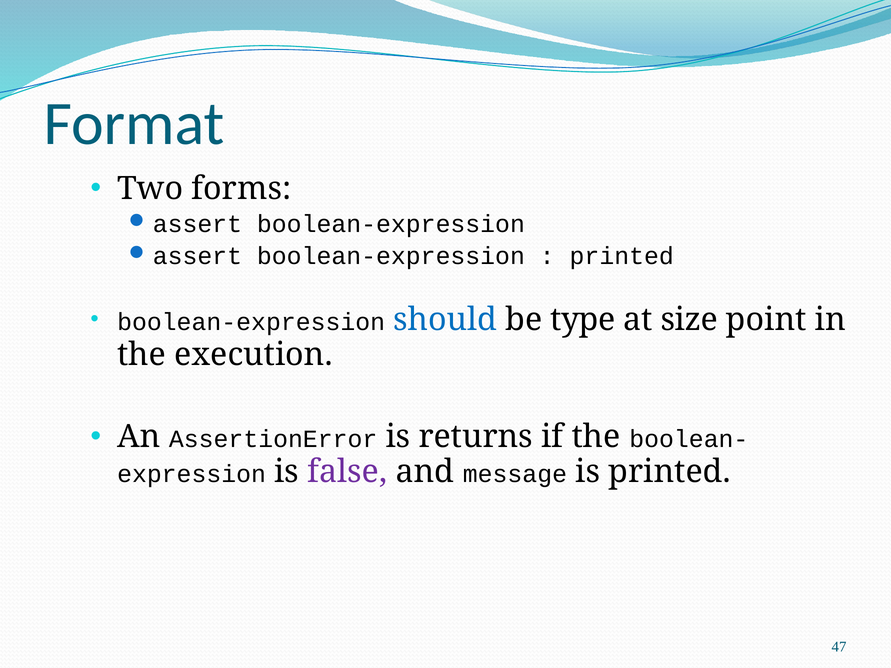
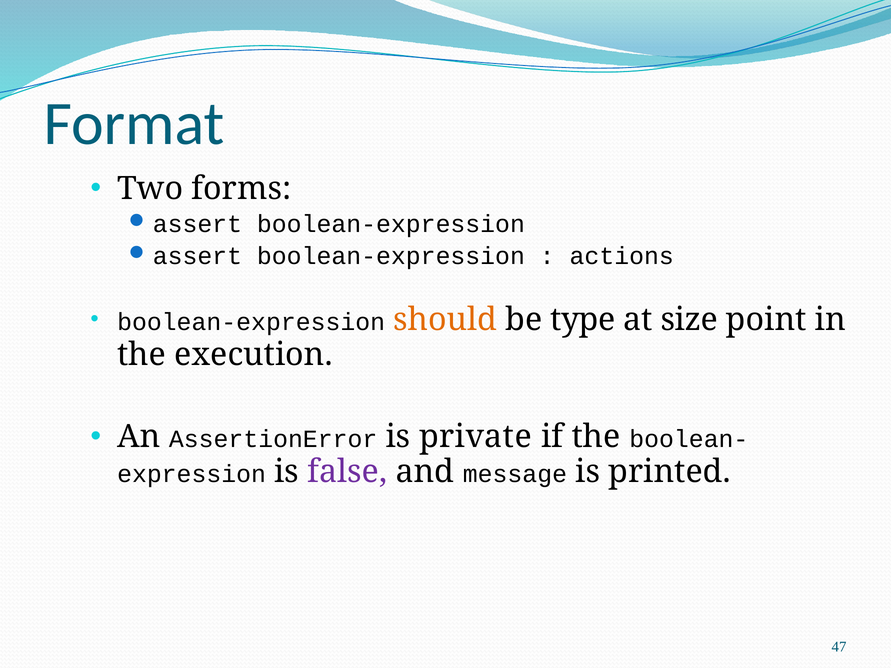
printed: printed -> actions (622, 256)
should colour: blue -> orange (445, 320)
returns: returns -> private (476, 437)
